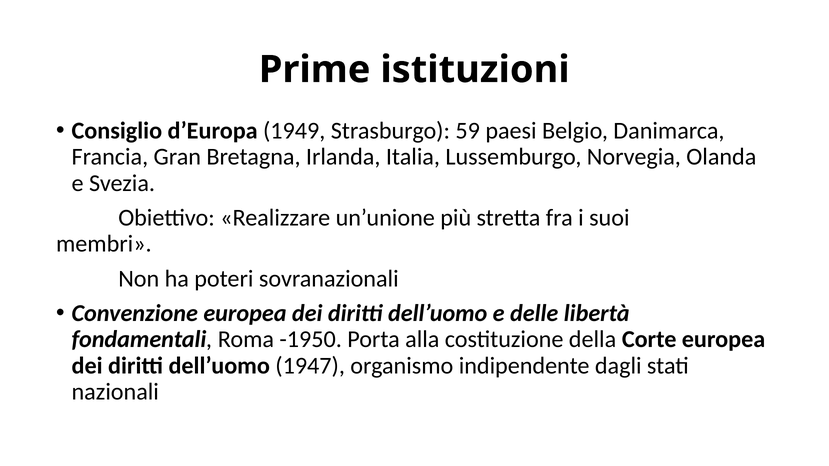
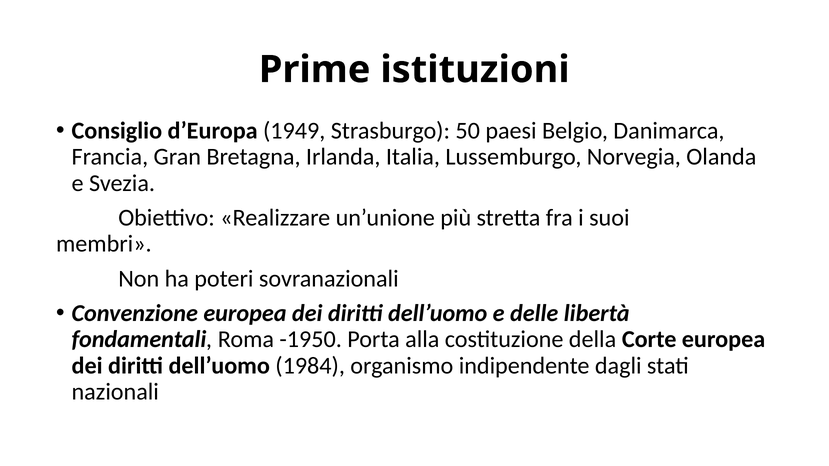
59: 59 -> 50 (468, 131)
1947: 1947 -> 1984 (310, 366)
